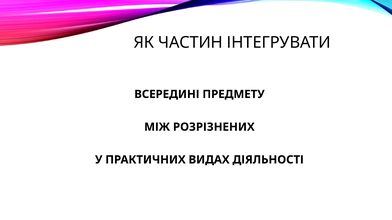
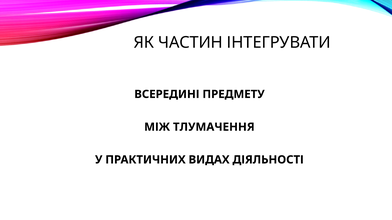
РОЗРІЗНЕНИХ: РОЗРІЗНЕНИХ -> ТЛУМАЧЕННЯ (214, 127)
